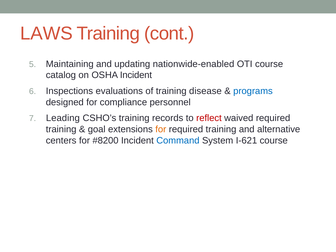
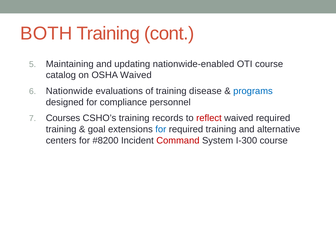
LAWS: LAWS -> BOTH (46, 33)
OSHA Incident: Incident -> Waived (136, 75)
Inspections: Inspections -> Nationwide (69, 91)
Leading: Leading -> Courses (63, 118)
for colour: orange -> blue (161, 129)
Command colour: blue -> red (178, 140)
I-621: I-621 -> I-300 (246, 140)
